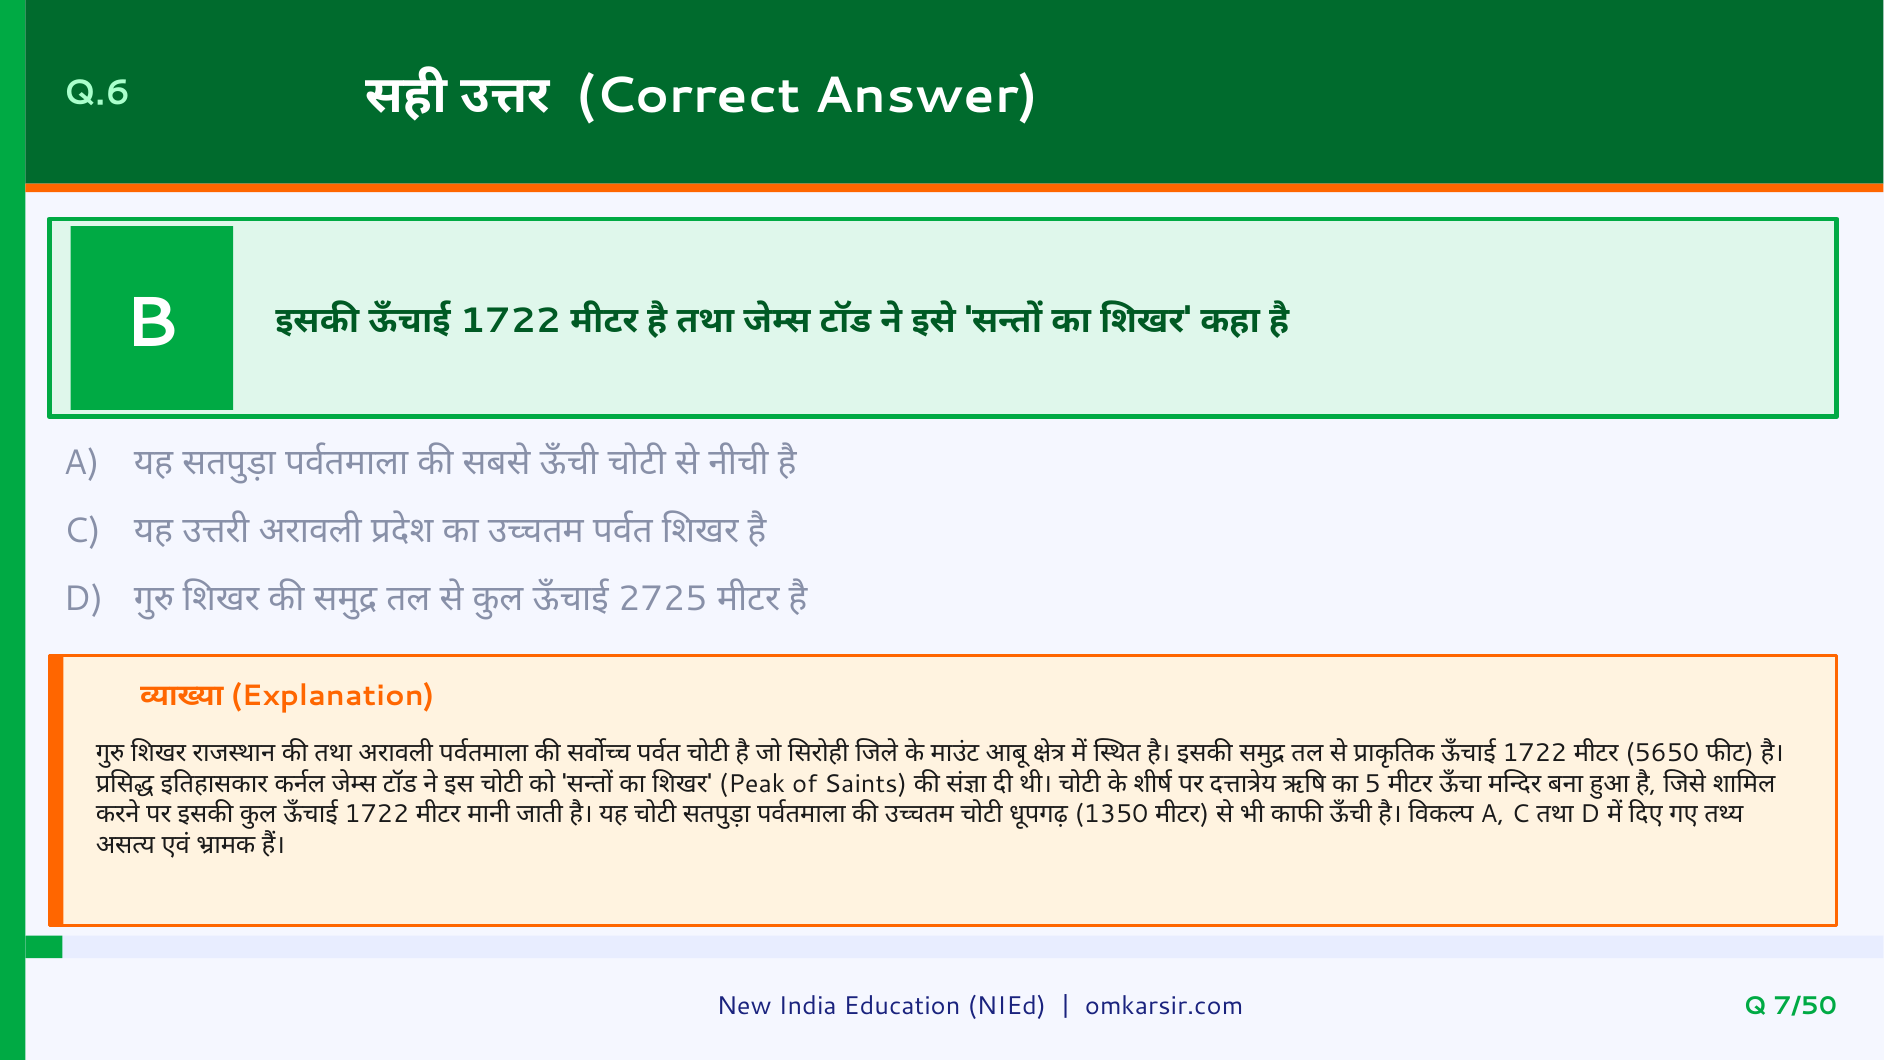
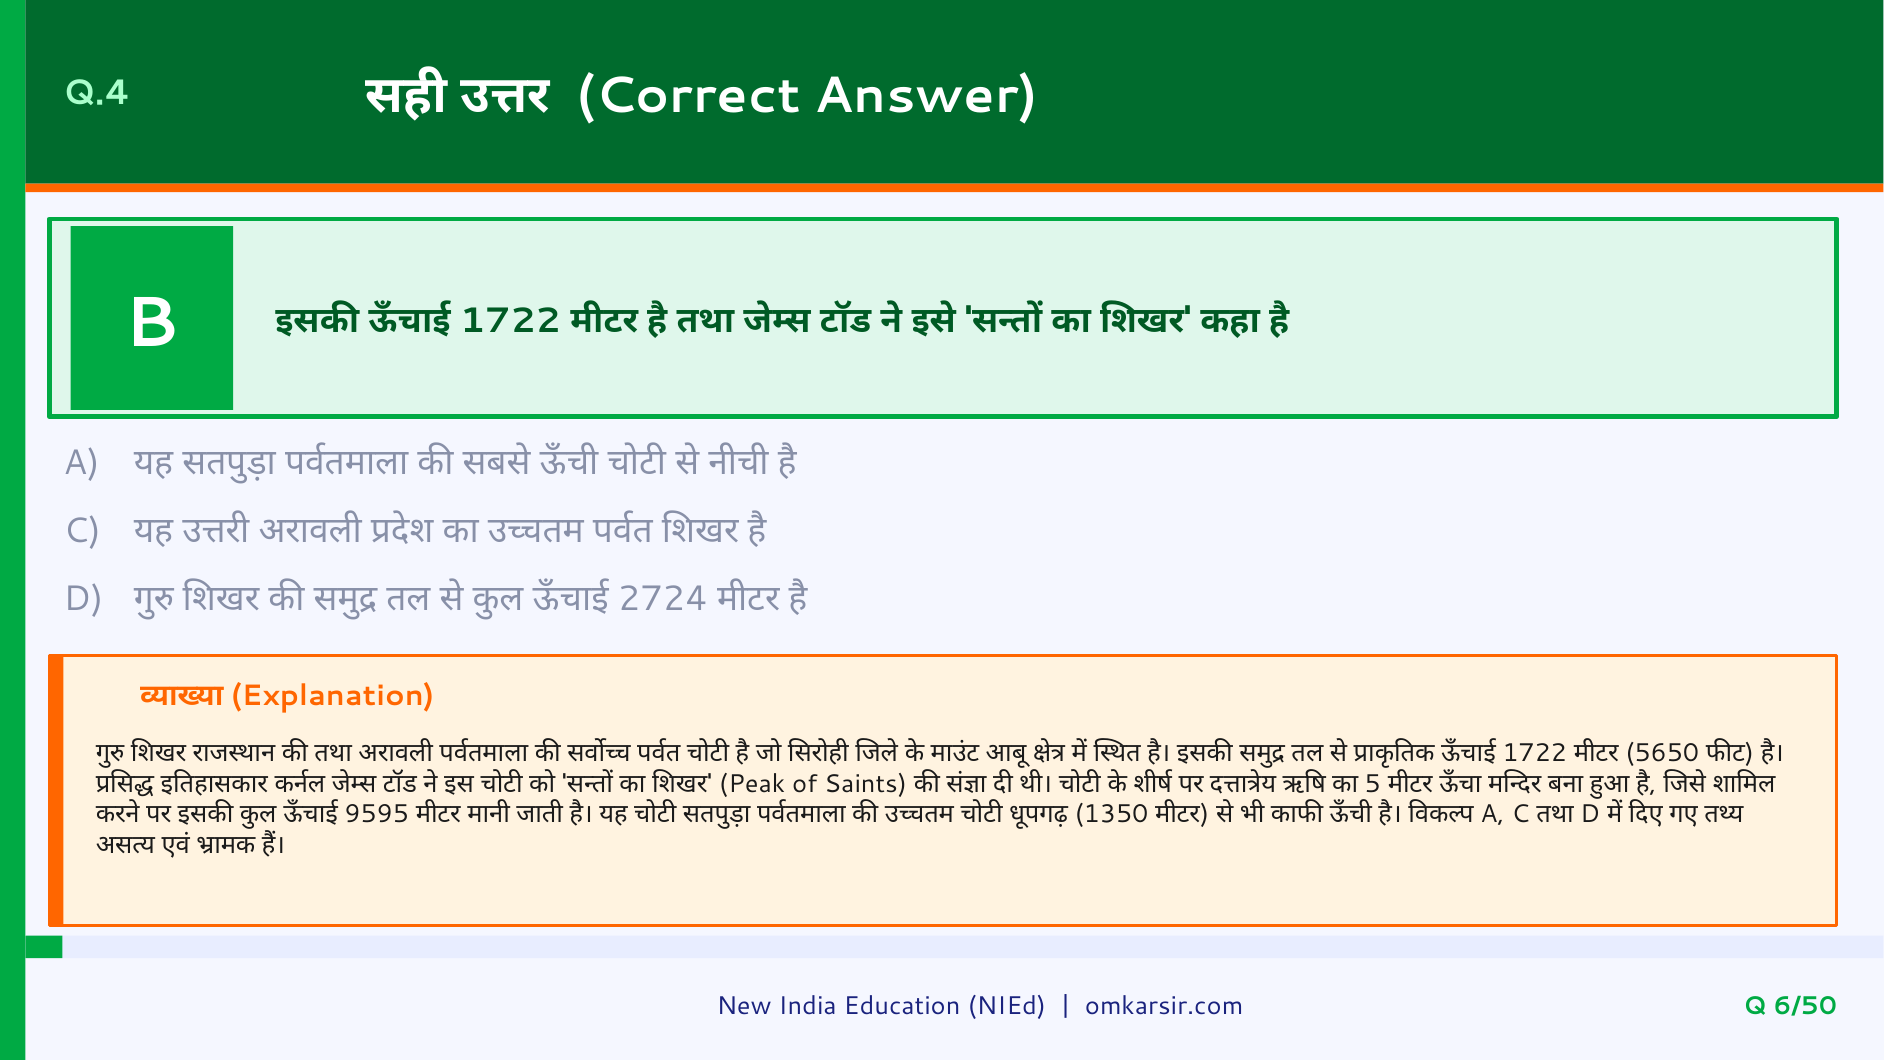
Q.6: Q.6 -> Q.4 (97, 93)
2725: 2725 -> 2724 (663, 599)
1722: 1722 -> 9595 (377, 814)
7/50: 7/50 -> 6/50 (1805, 1006)
